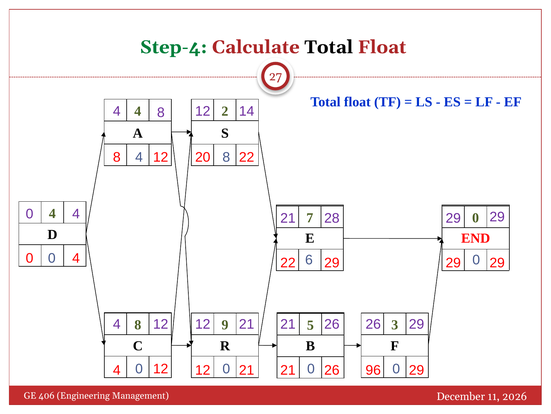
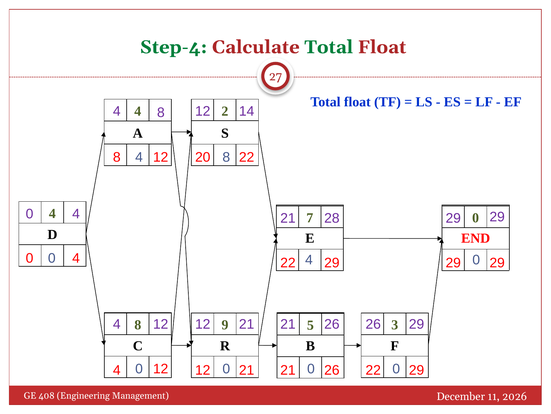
Total colour: black -> green (329, 47)
6: 6 -> 4 (309, 259)
26 96: 96 -> 22 (373, 370)
406: 406 -> 408 (47, 395)
